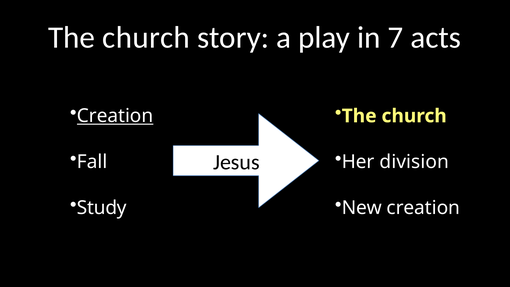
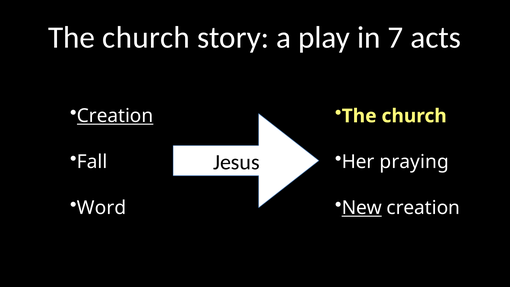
division: division -> praying (414, 162)
Study: Study -> Word (102, 208)
New underline: none -> present (362, 208)
